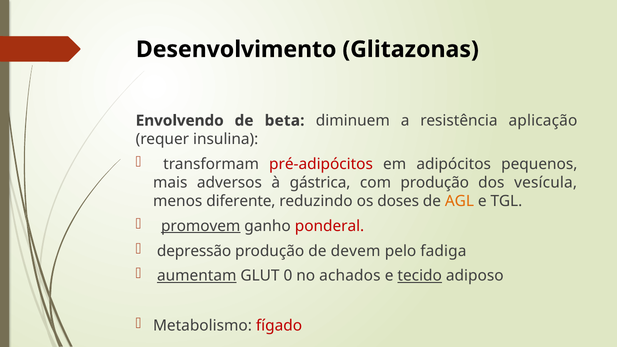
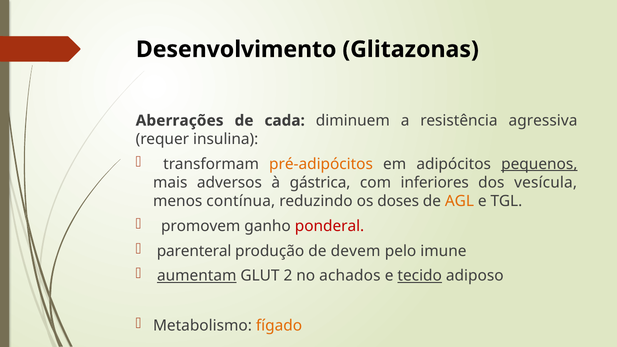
Envolvendo: Envolvendo -> Aberrações (180, 121)
beta: beta -> cada (285, 121)
aplicação: aplicação -> agressiva (543, 121)
pré-adipócitos colour: red -> orange (321, 164)
pequenos underline: none -> present (539, 164)
com produção: produção -> inferiores (435, 183)
diferente: diferente -> contínua (241, 201)
promovem underline: present -> none (201, 226)
depressão: depressão -> parenteral (194, 251)
fadiga: fadiga -> imune (443, 251)
0: 0 -> 2 (288, 276)
fígado colour: red -> orange (279, 326)
